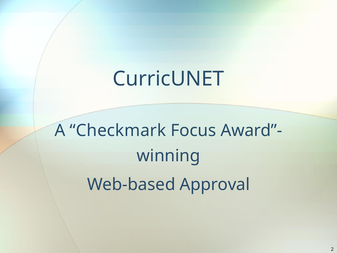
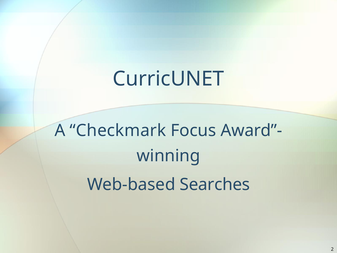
Approval: Approval -> Searches (215, 184)
